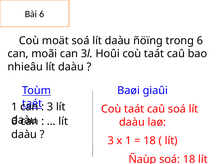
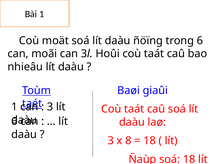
Bài 6: 6 -> 1 (42, 14)
x 1: 1 -> 8 (128, 140)
